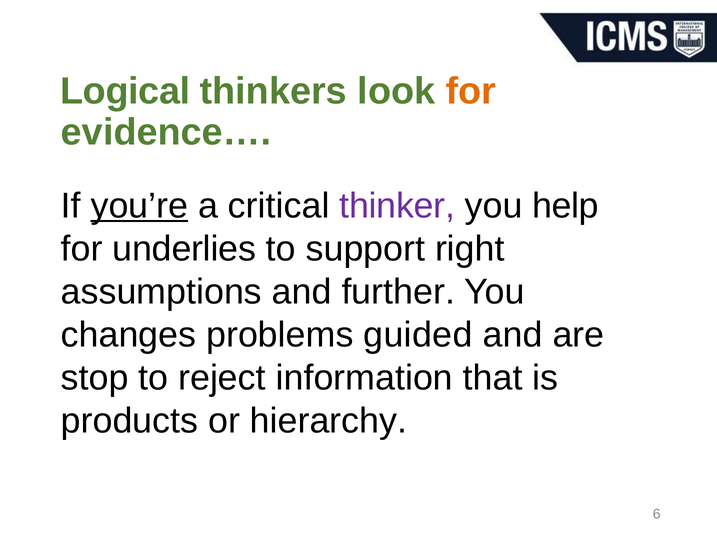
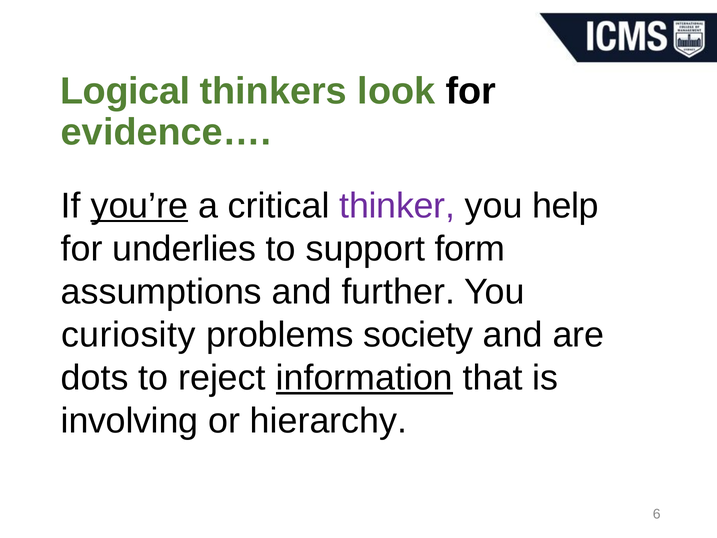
for colour: orange -> black (471, 91)
right: right -> form (470, 249)
changes: changes -> curiosity (128, 335)
guided: guided -> society (418, 335)
stop: stop -> dots (95, 378)
information underline: none -> present (364, 378)
products: products -> involving (130, 421)
